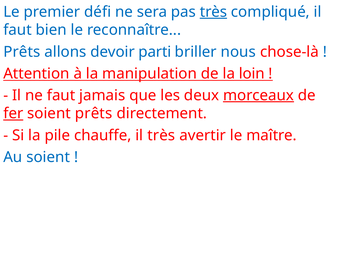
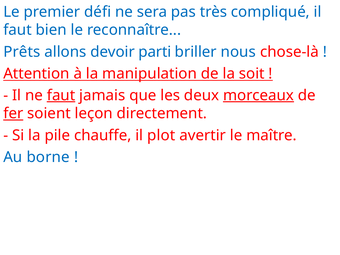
très underline: present -> none (213, 12)
loin: loin -> soit (252, 74)
faut underline: none -> present (61, 95)
soient prêts: prêts -> leçon (94, 113)
il très: très -> plot (161, 135)
Au soient: soient -> borne (48, 157)
